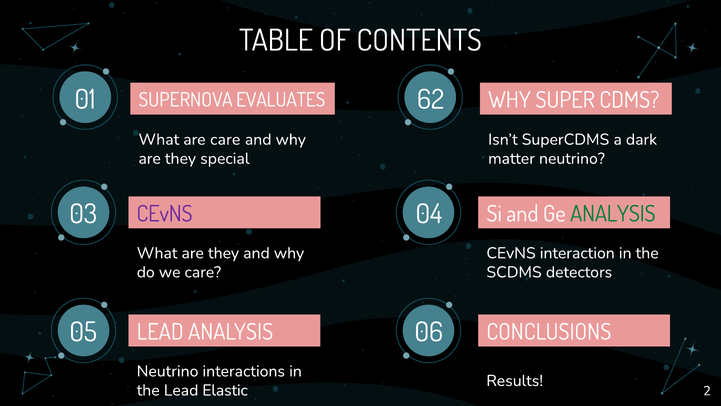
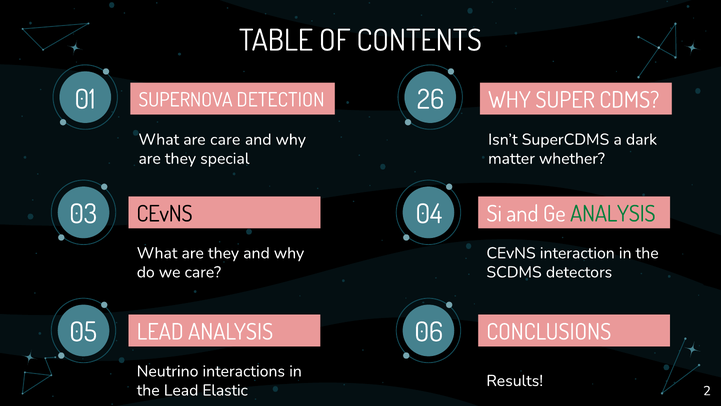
62: 62 -> 26 (431, 100)
EVALUATES: EVALUATES -> DETECTION (281, 100)
matter neutrino: neutrino -> whether (572, 158)
CEvNS colour: purple -> black (165, 214)
